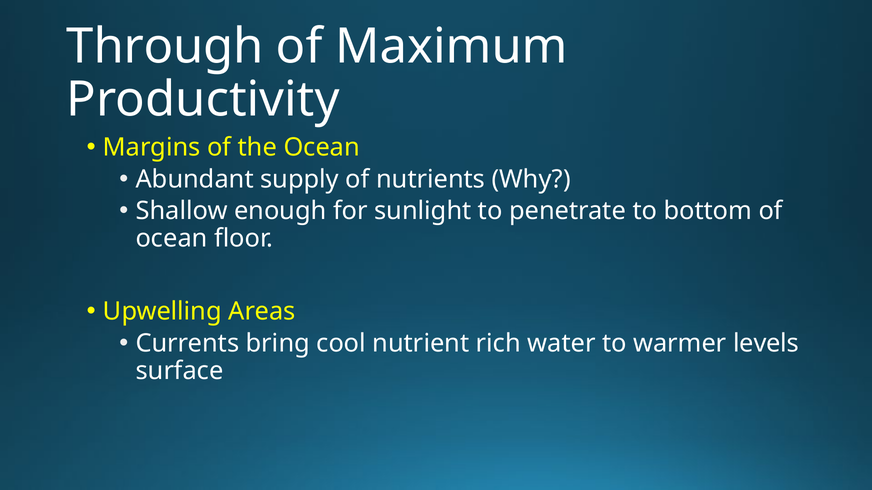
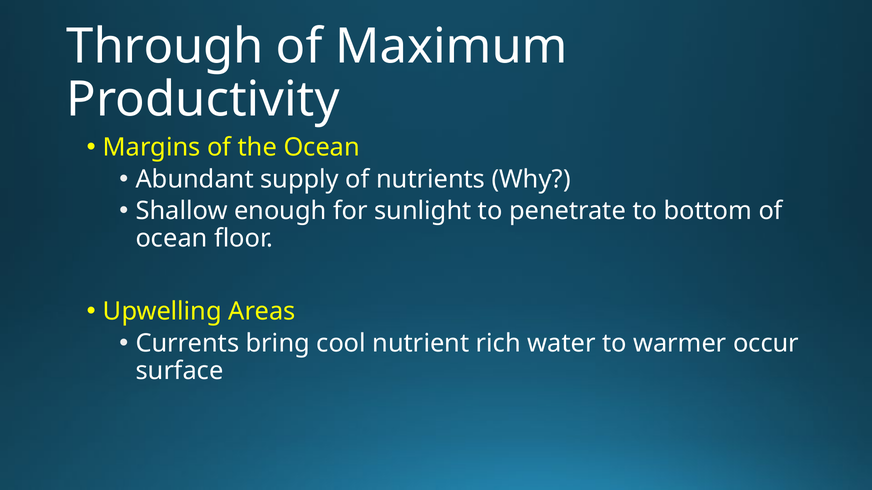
levels: levels -> occur (766, 344)
